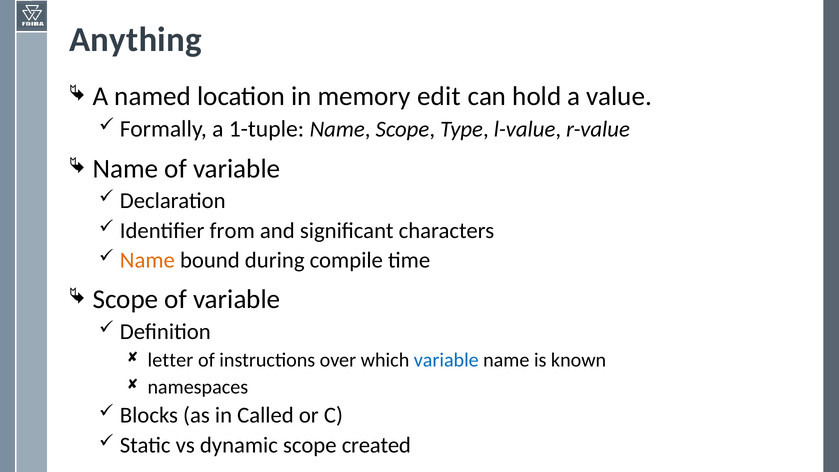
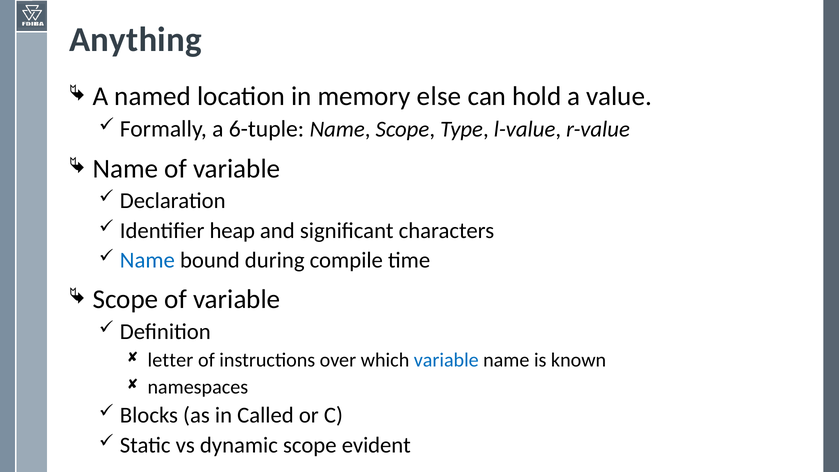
edit: edit -> else (439, 96)
1-tuple: 1-tuple -> 6-tuple (266, 129)
from: from -> heap (232, 231)
Name colour: orange -> blue (147, 260)
created: created -> evident (376, 445)
